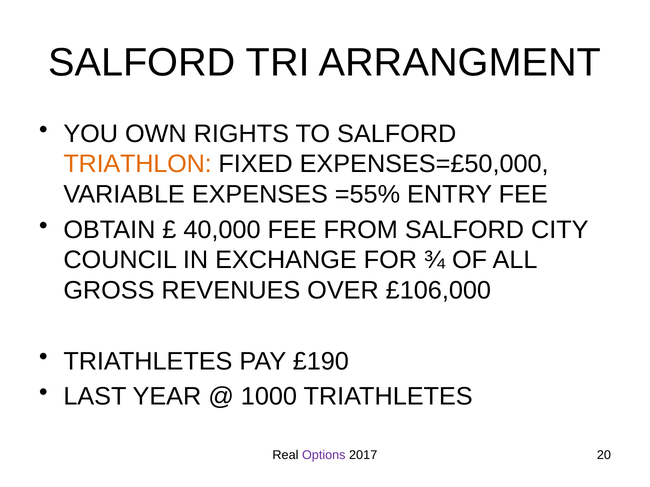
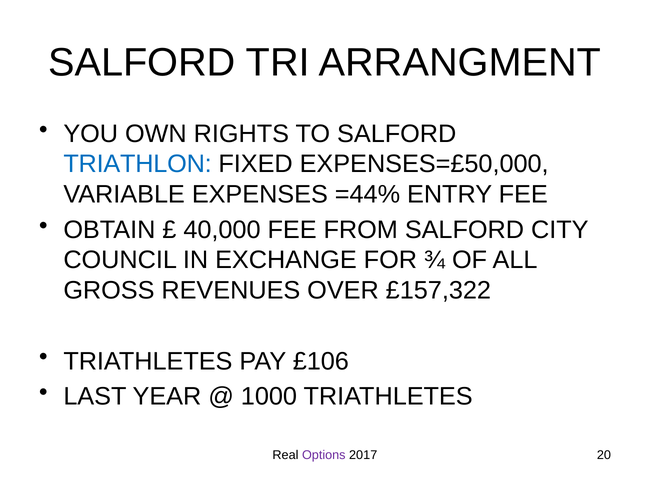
TRIATHLON colour: orange -> blue (138, 164)
=55%: =55% -> =44% (367, 195)
£106,000: £106,000 -> £157,322 (438, 291)
£190: £190 -> £106 (321, 362)
